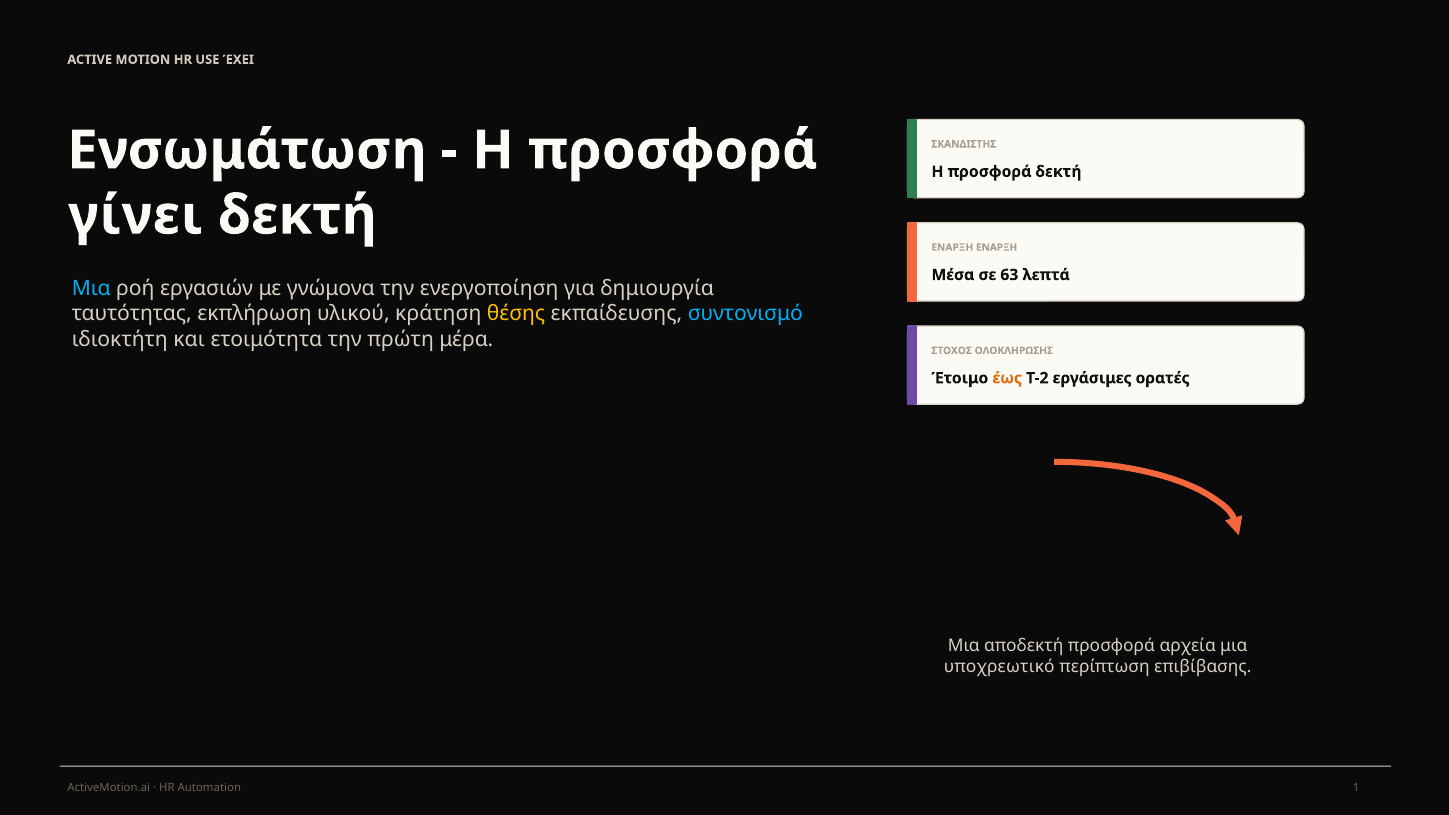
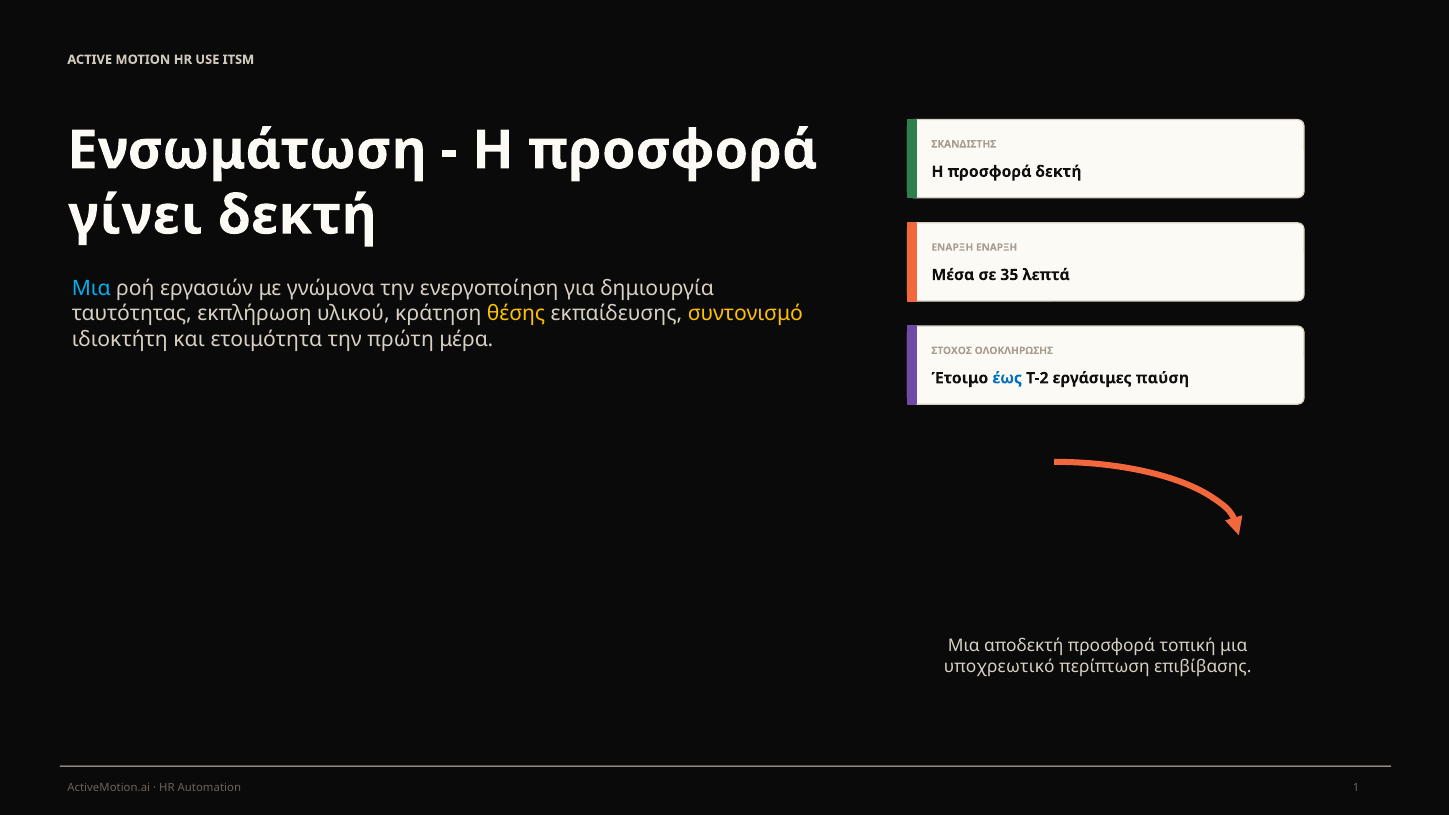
ΈΧΕΙ: ΈΧΕΙ -> ITSM (238, 60)
63: 63 -> 35 (1009, 275)
συντονισμό colour: light blue -> yellow (745, 314)
έως colour: orange -> blue (1007, 378)
ορατές: ορατές -> παύση (1162, 378)
αρχεία: αρχεία -> τοπική (1188, 646)
